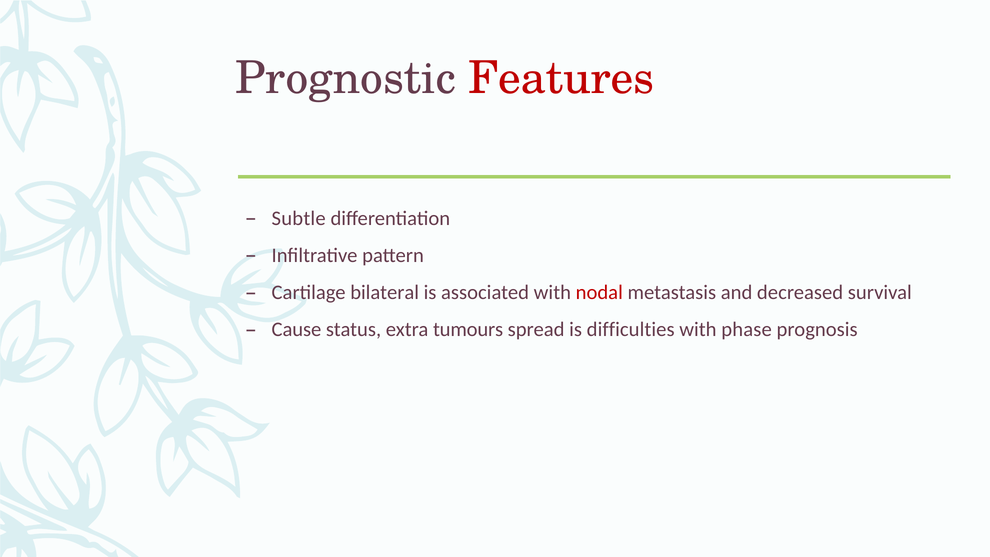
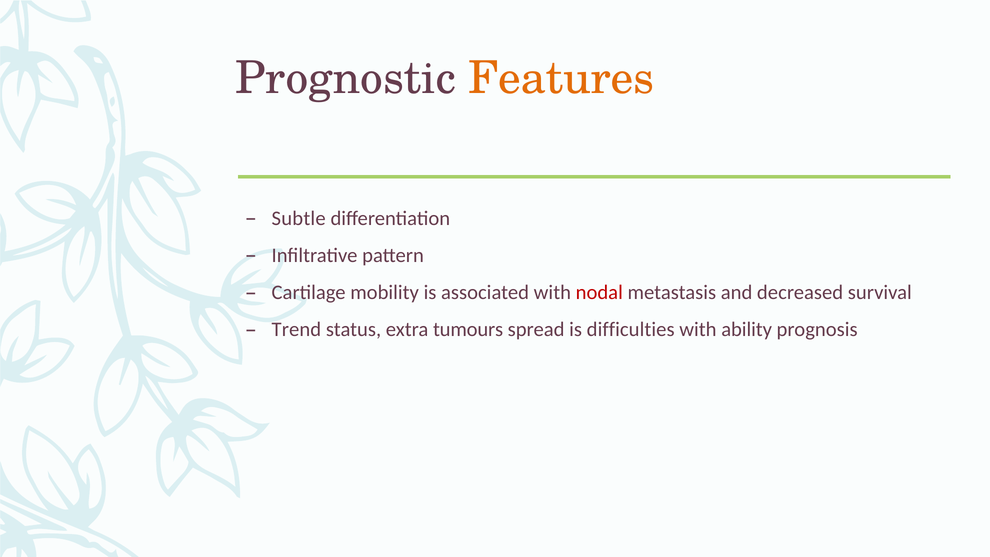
Features colour: red -> orange (561, 78)
bilateral: bilateral -> mobility (385, 292)
Cause: Cause -> Trend (296, 329)
phase: phase -> ability (747, 329)
